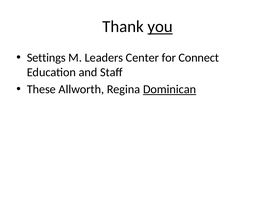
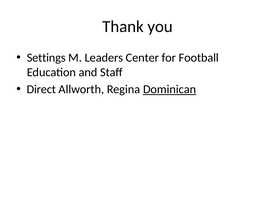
you underline: present -> none (160, 27)
Connect: Connect -> Football (199, 58)
These: These -> Direct (41, 89)
